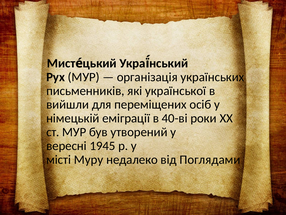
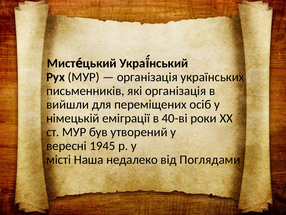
які української: української -> організація (176, 91)
Муру: Муру -> Наша (89, 159)
